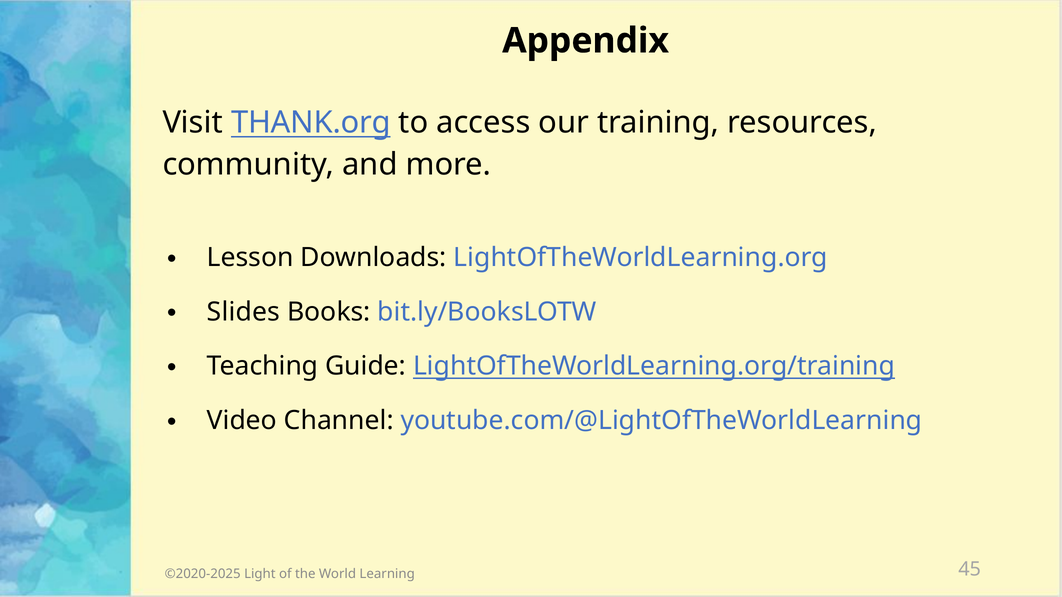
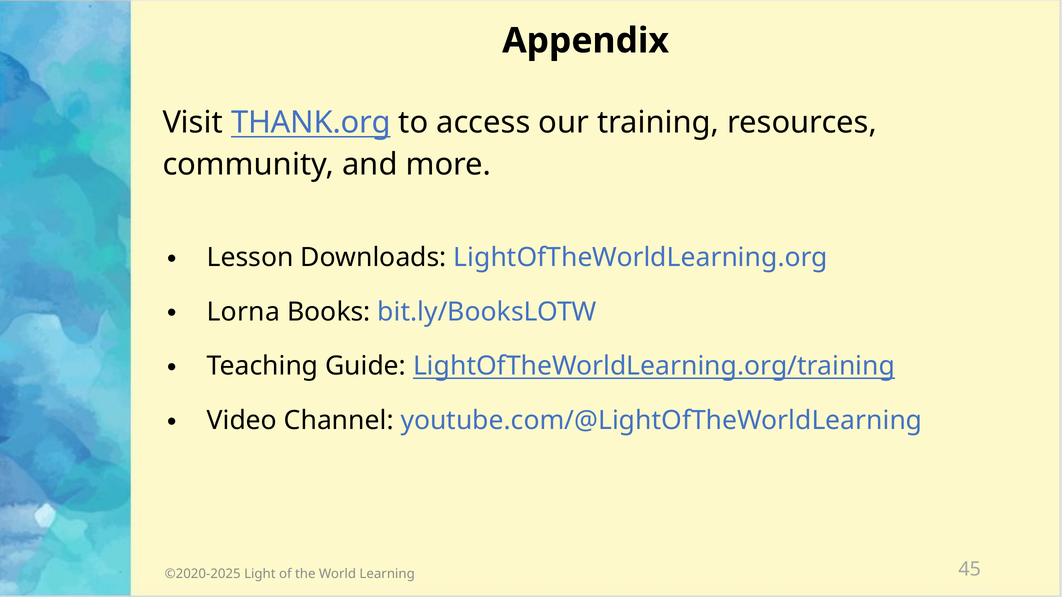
Slides: Slides -> Lorna (243, 312)
